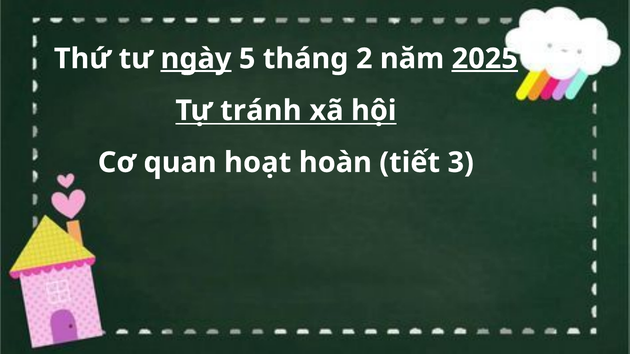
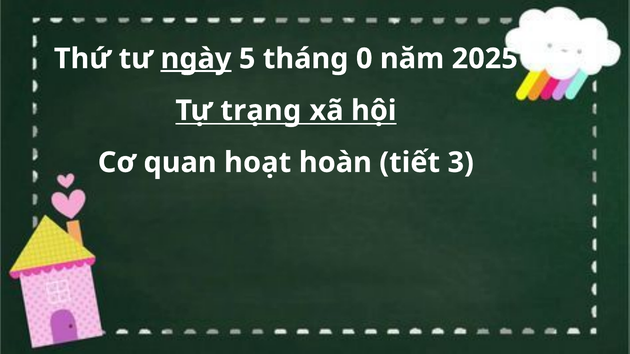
2: 2 -> 0 (364, 59)
2025 underline: present -> none (485, 59)
tránh: tránh -> trạng (261, 111)
